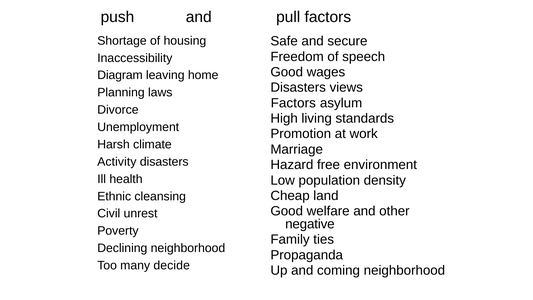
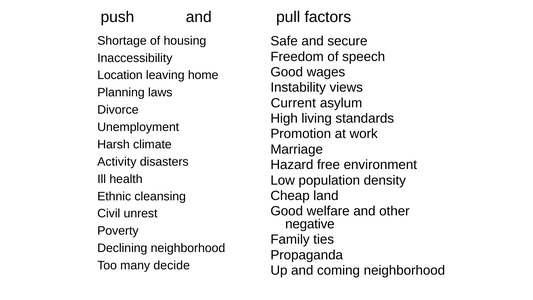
Diagram: Diagram -> Location (120, 75)
Disasters: Disasters -> Instability (298, 87)
Factors: Factors -> Current (293, 103)
